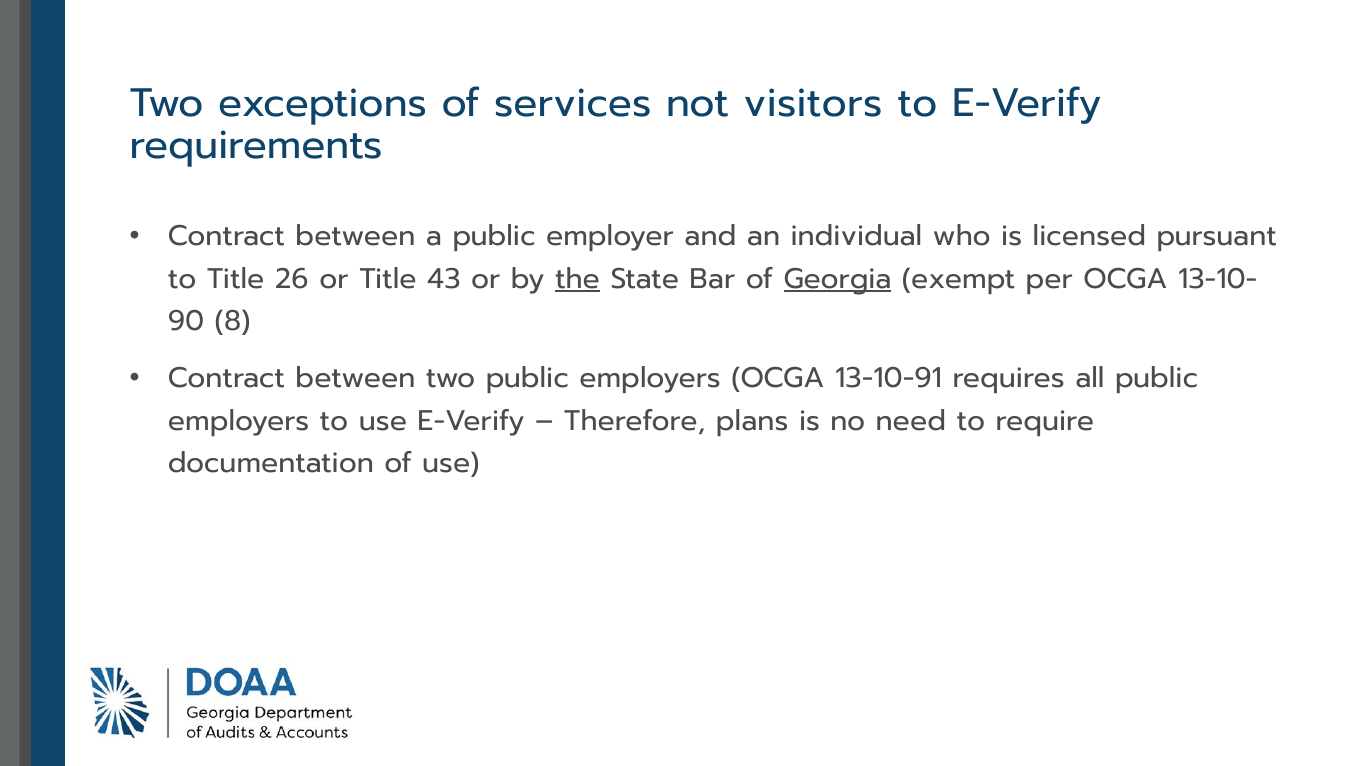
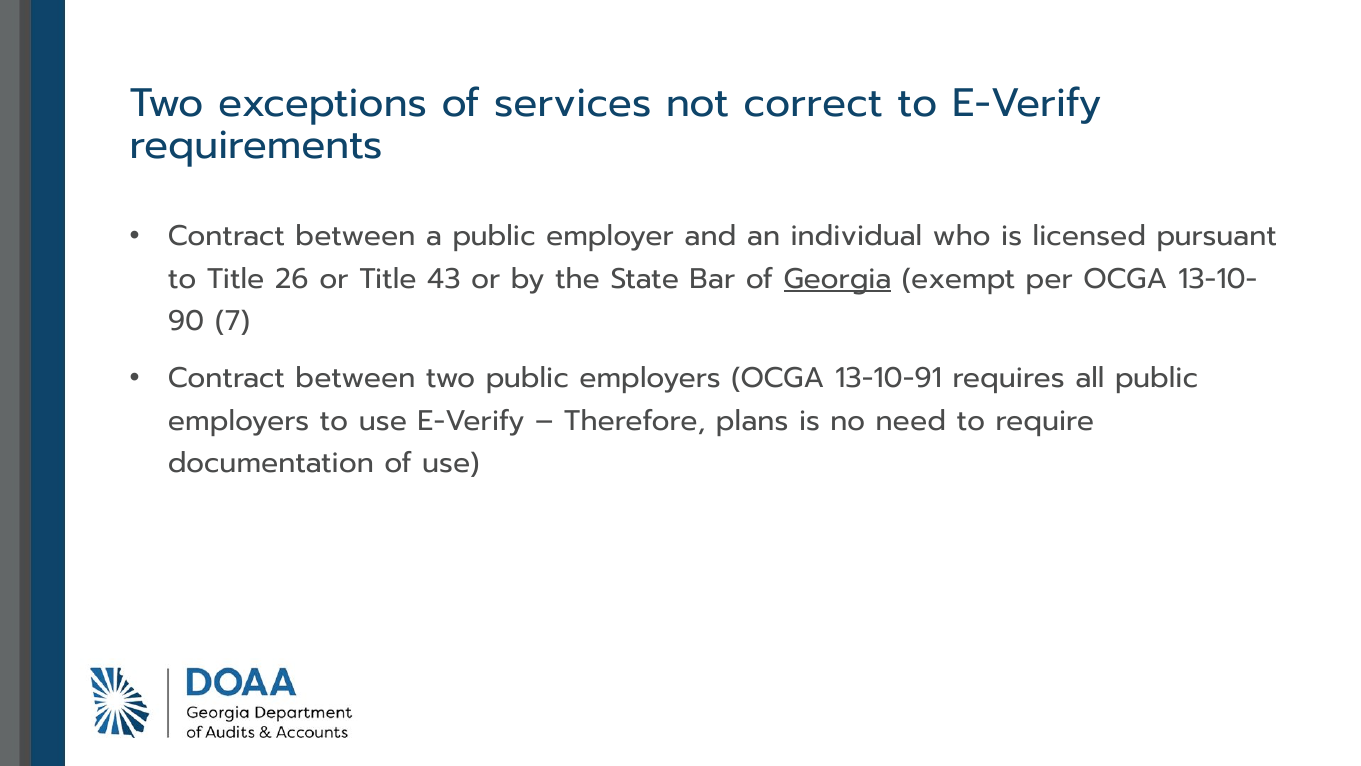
visitors: visitors -> correct (813, 103)
the underline: present -> none (578, 279)
8: 8 -> 7 (233, 321)
